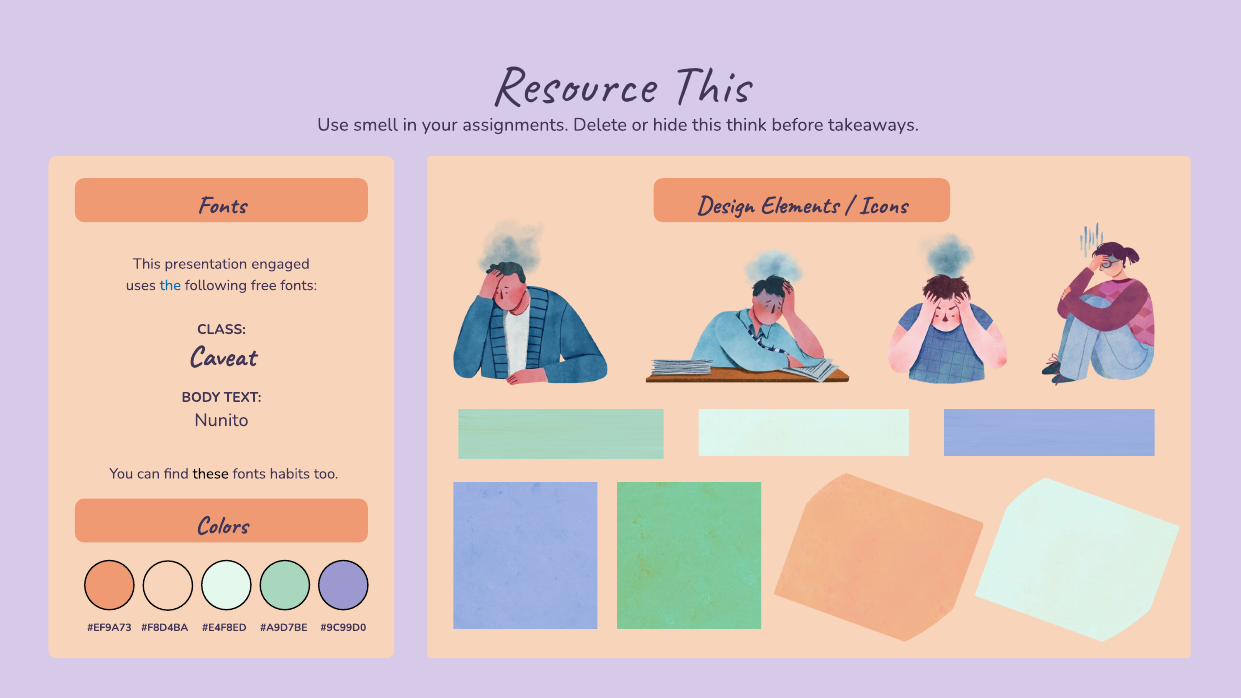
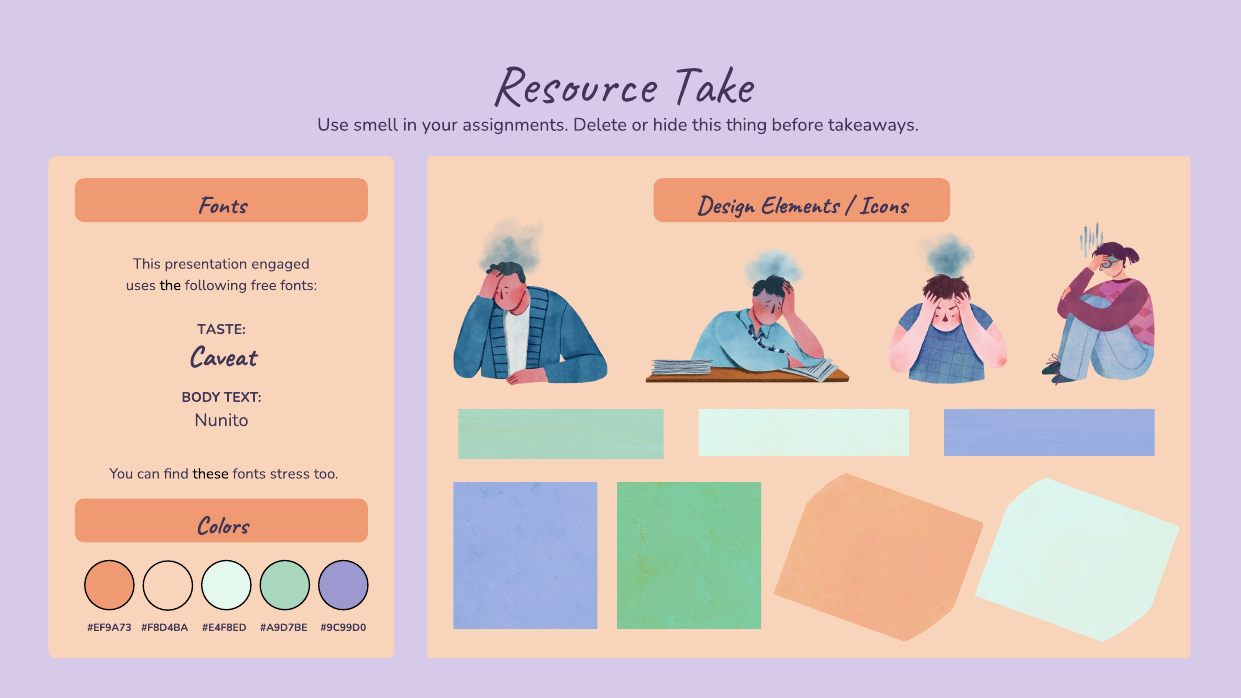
Resource This: This -> Take (709, 86)
think: think -> thing (747, 125)
the colour: blue -> black (170, 285)
CLASS: CLASS -> TASTE (221, 329)
habits: habits -> stress (290, 474)
